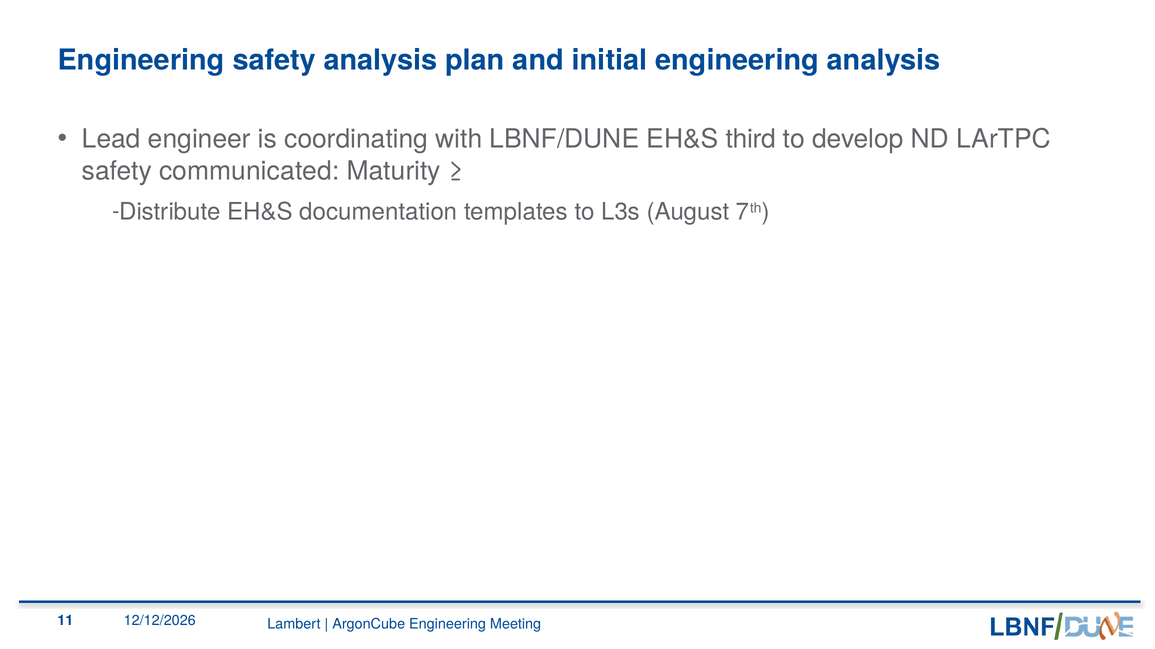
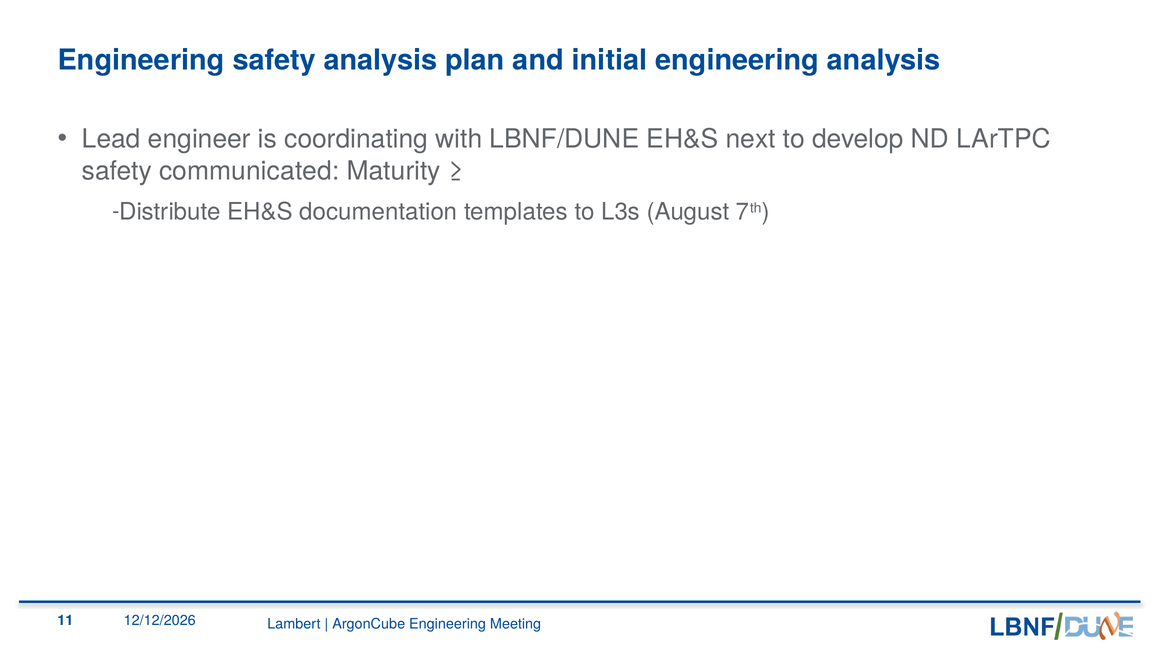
third: third -> next (751, 139)
